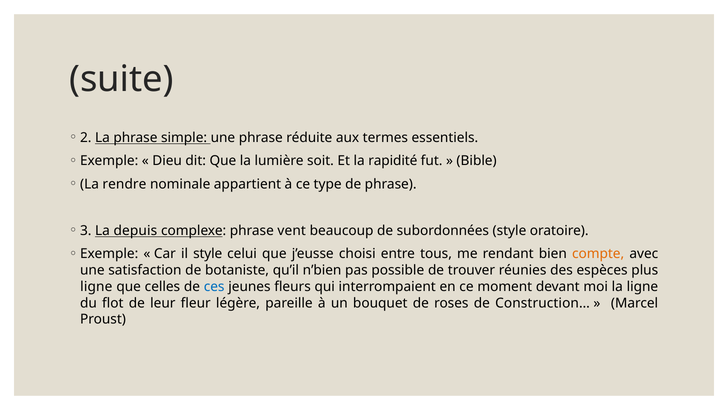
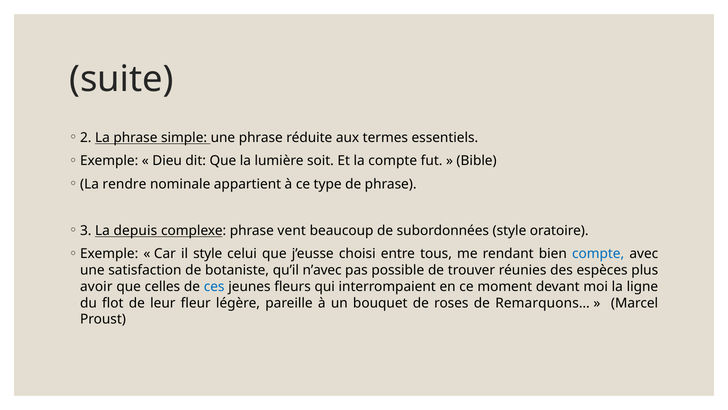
la rapidité: rapidité -> compte (393, 161)
compte colour: orange -> blue (598, 254)
n’bien: n’bien -> n’avec (322, 270)
ligne: ligne -> avoir (96, 286)
Construction…: Construction… -> Remarquons… (542, 303)
